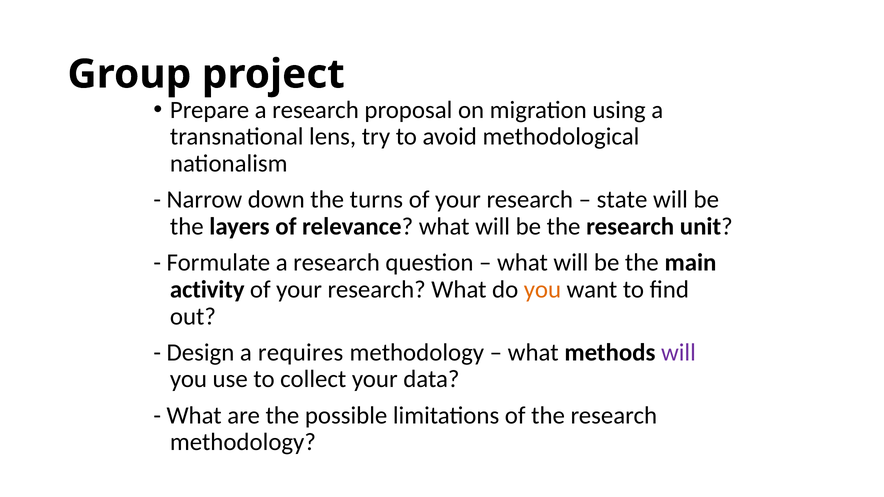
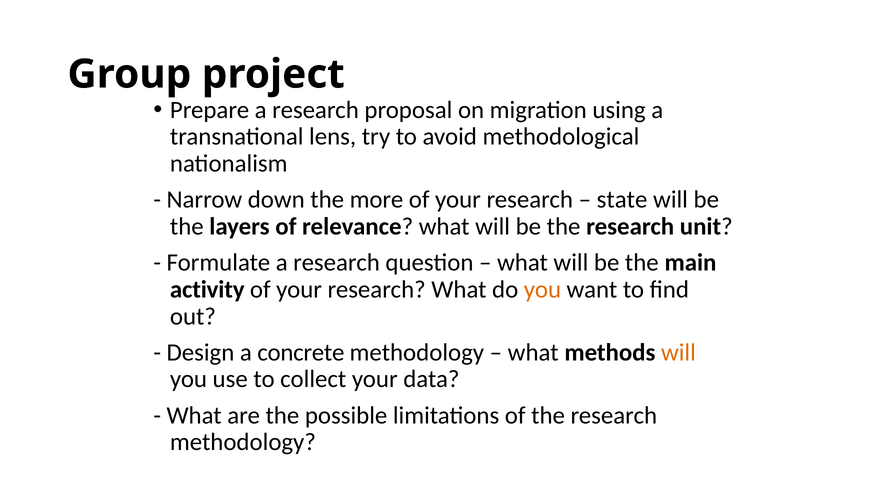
turns: turns -> more (376, 200)
requires: requires -> concrete (301, 353)
will colour: purple -> orange (678, 353)
